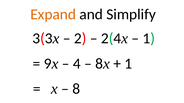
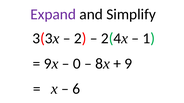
Expand colour: orange -> purple (53, 14)
4: 4 -> 0 (77, 64)
1: 1 -> 9 (128, 64)
8: 8 -> 6 (76, 89)
